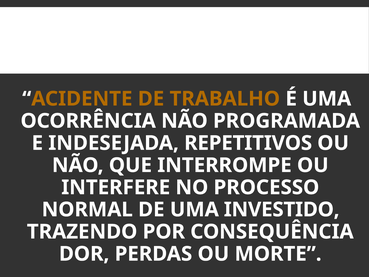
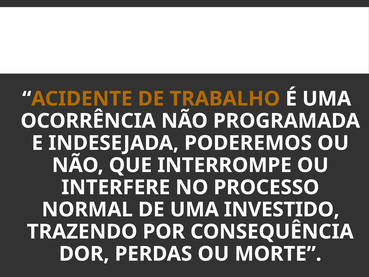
REPETITIVOS: REPETITIVOS -> PODEREMOS (248, 143)
